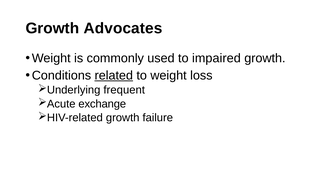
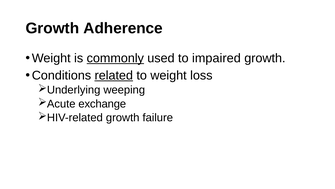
Advocates: Advocates -> Adherence (123, 28)
commonly underline: none -> present (115, 58)
frequent: frequent -> weeping (124, 90)
